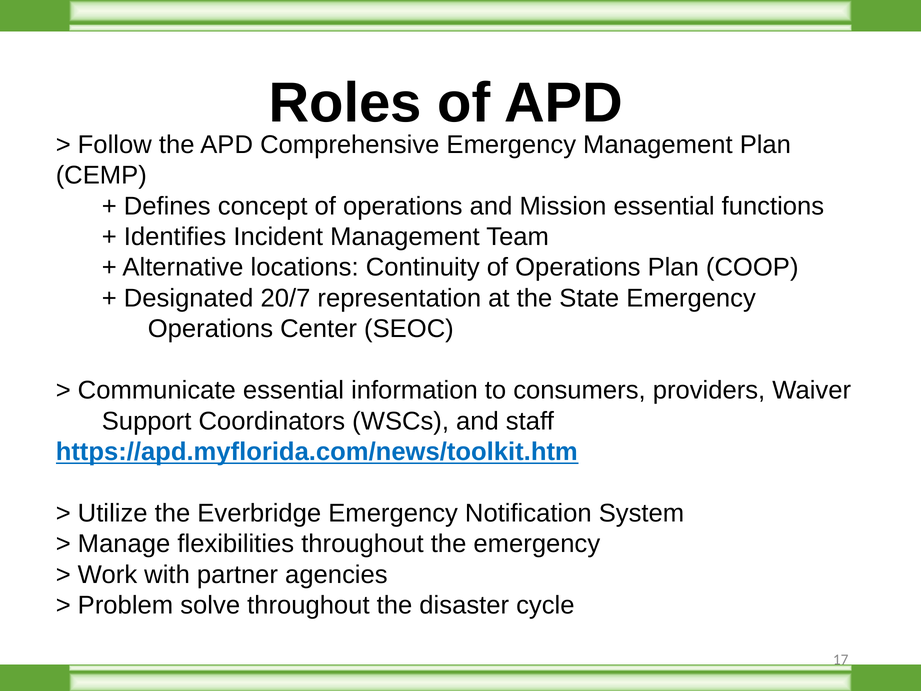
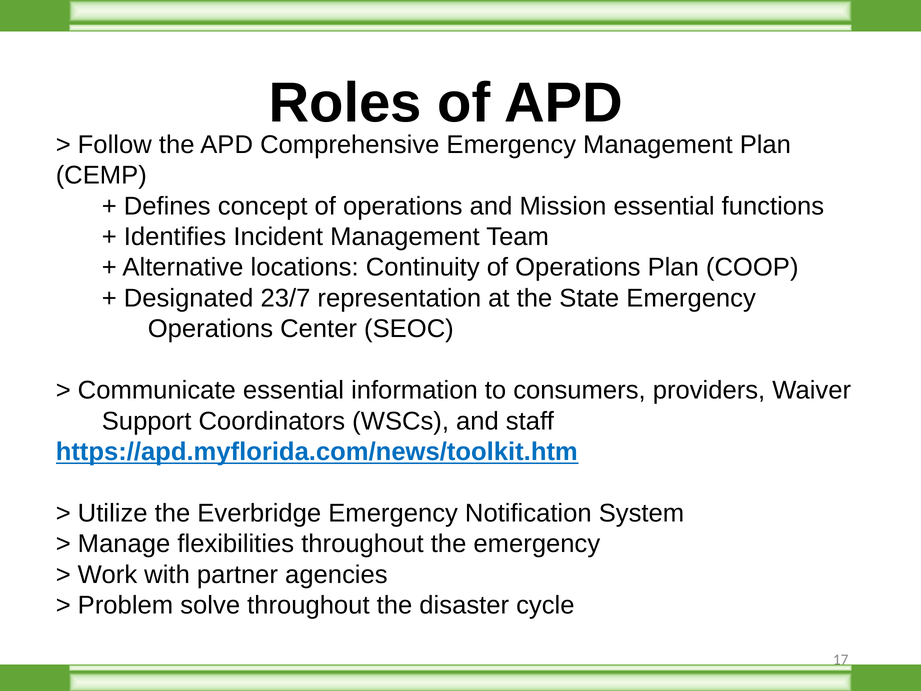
20/7: 20/7 -> 23/7 (285, 298)
